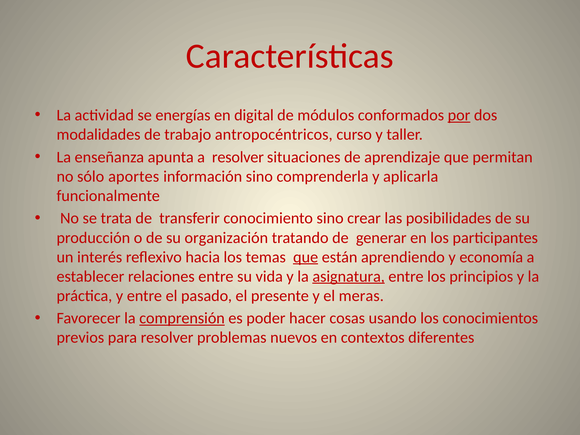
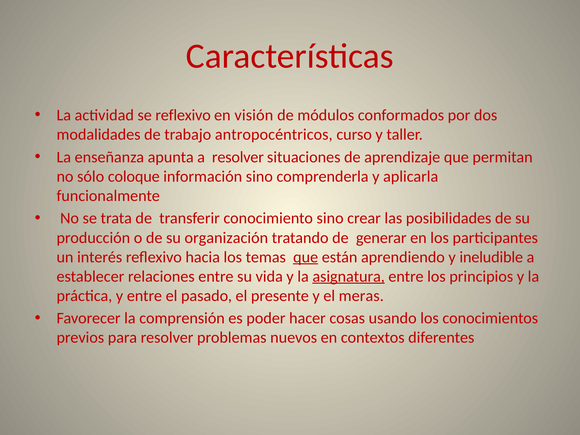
se energías: energías -> reflexivo (183, 115)
digital: digital -> visión (254, 115)
por underline: present -> none (459, 115)
aportes: aportes -> coloque (134, 176)
economía: economía -> ineludible (491, 257)
comprensión underline: present -> none (182, 318)
